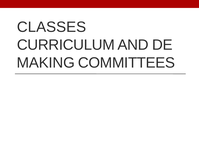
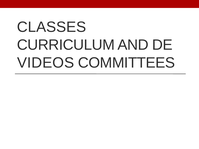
MAKING: MAKING -> VIDEOS (46, 63)
